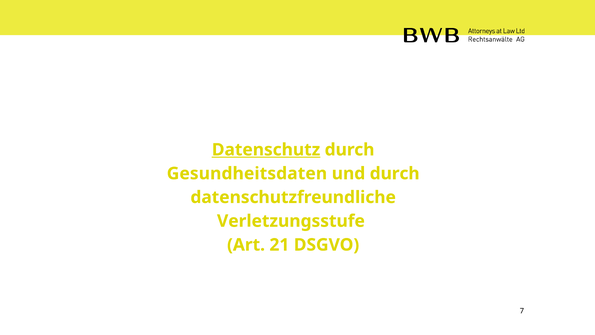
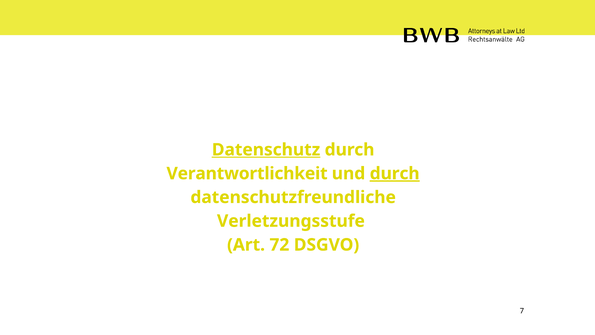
Gesundheitsdaten: Gesundheitsdaten -> Verantwortlichkeit (247, 173)
durch underline: none -> present (395, 173)
21: 21 -> 72 (279, 245)
